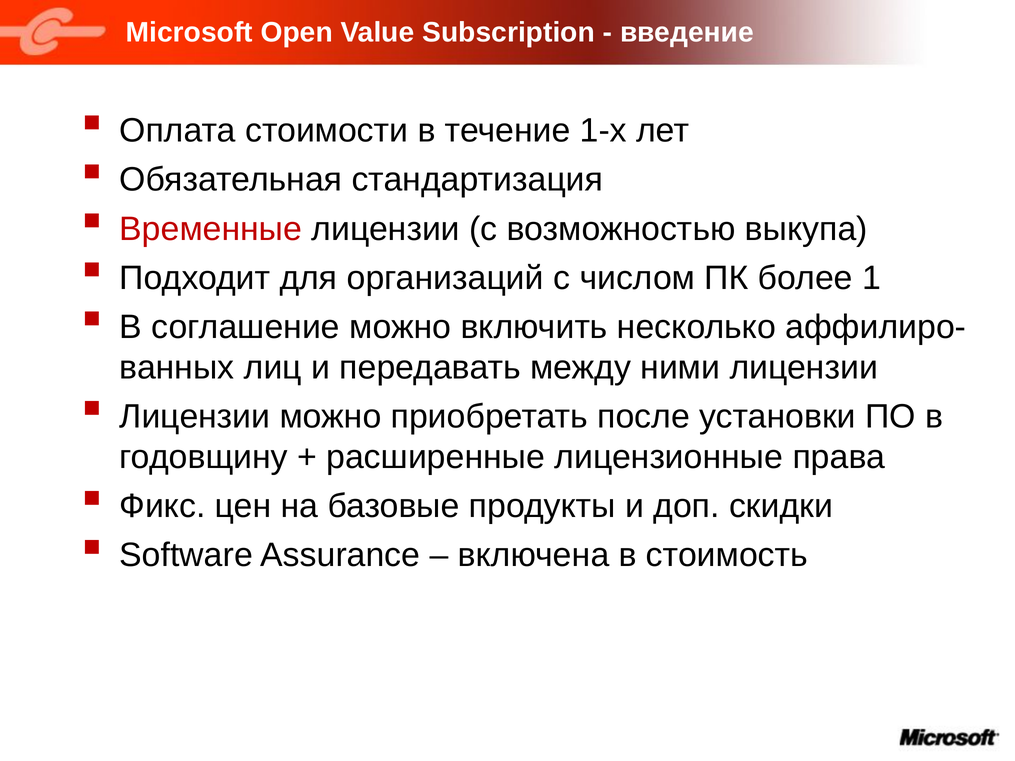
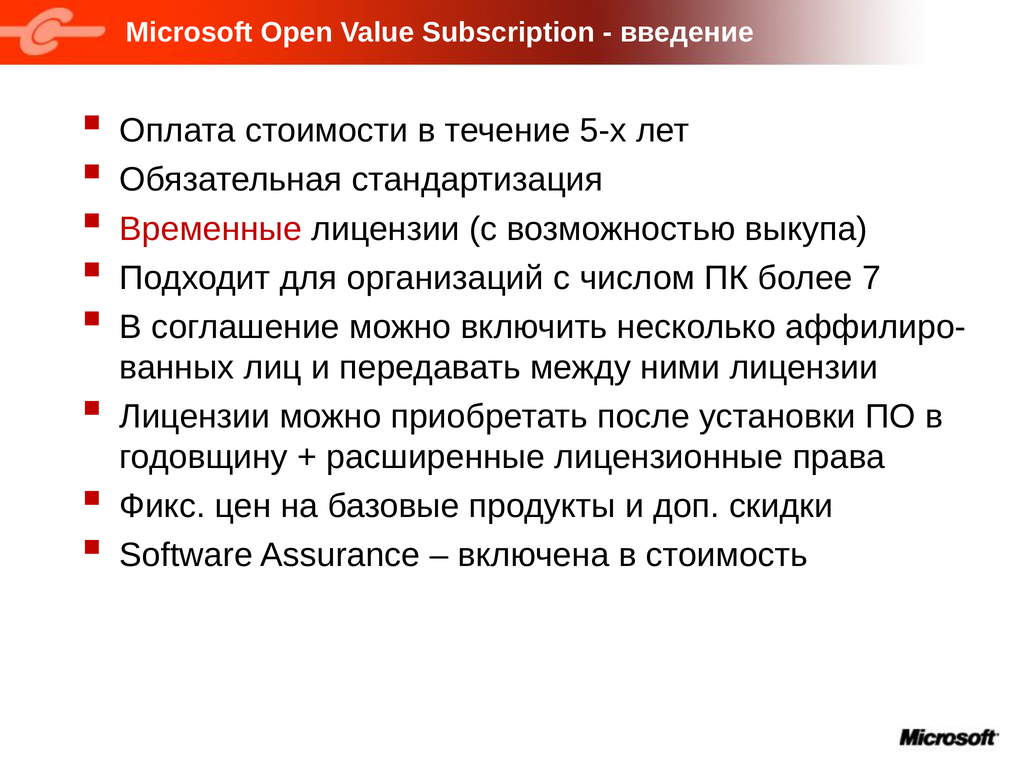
1-х: 1-х -> 5-х (603, 131)
1: 1 -> 7 (871, 278)
